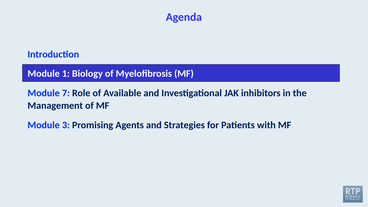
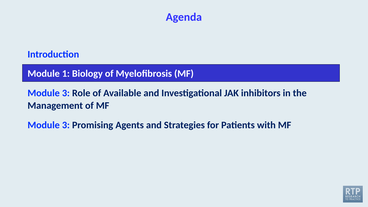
7: 7 -> 3 (66, 93)
